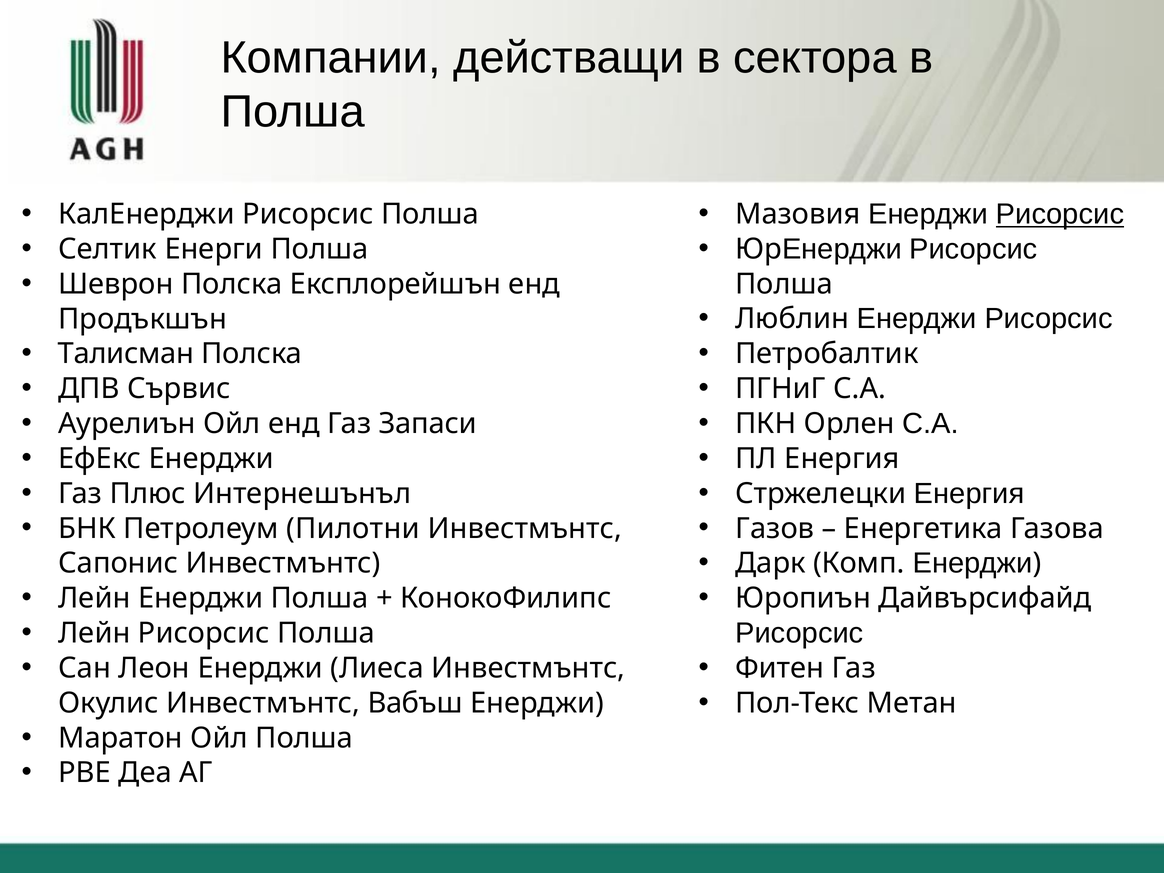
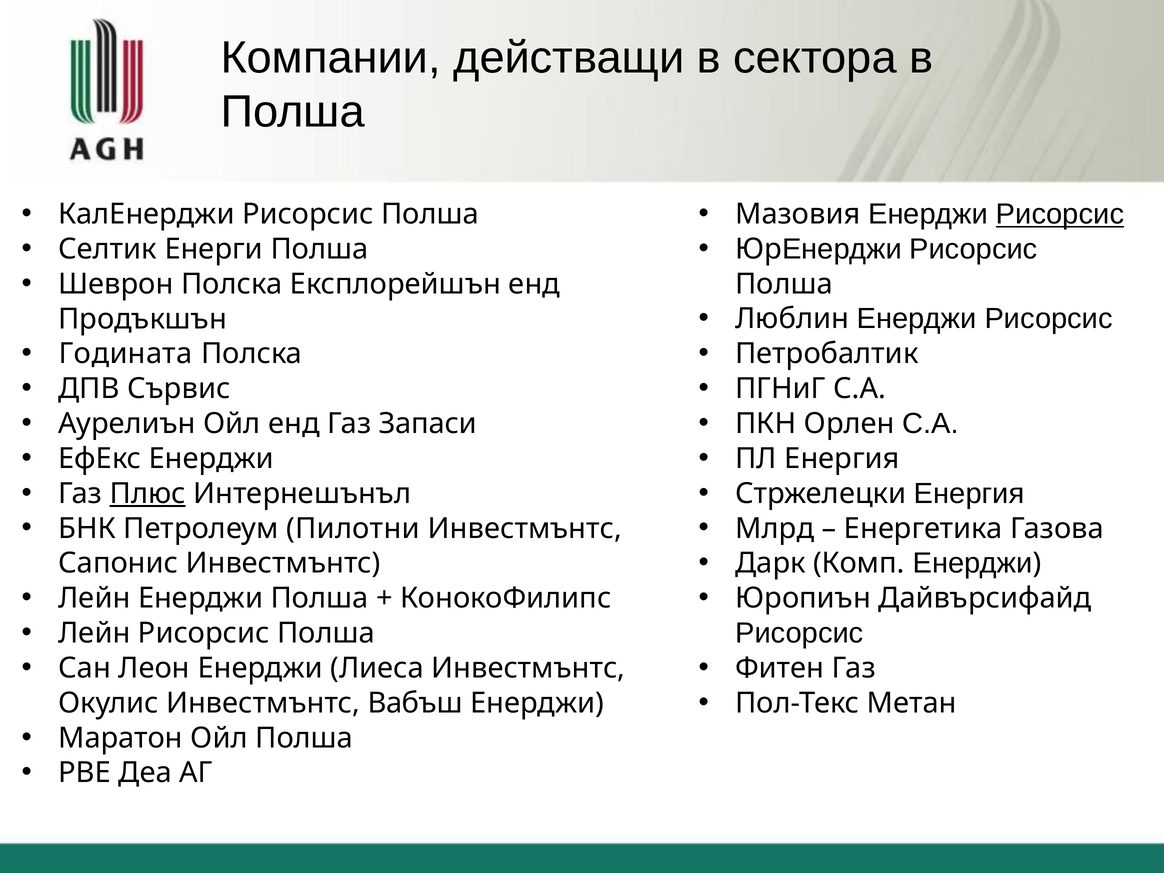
Талисман: Талисман -> Годината (126, 354)
Плюс underline: none -> present (148, 494)
Газов: Газов -> Млрд (775, 528)
